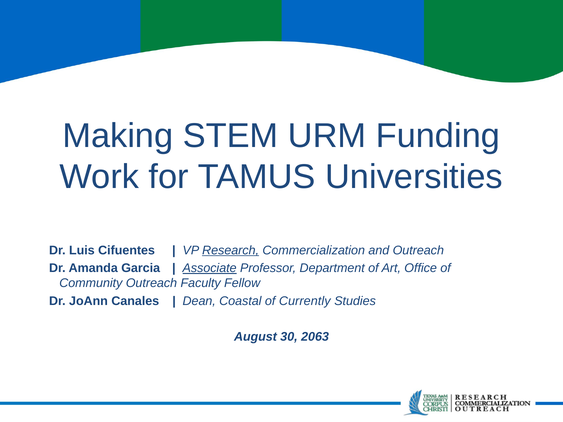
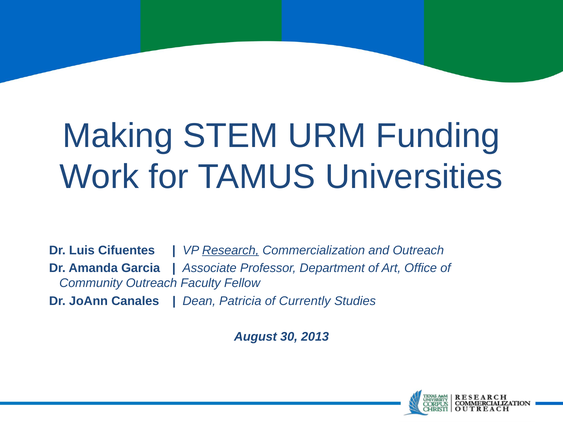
Associate underline: present -> none (210, 268)
Coastal: Coastal -> Patricia (240, 301)
2063: 2063 -> 2013 (315, 337)
